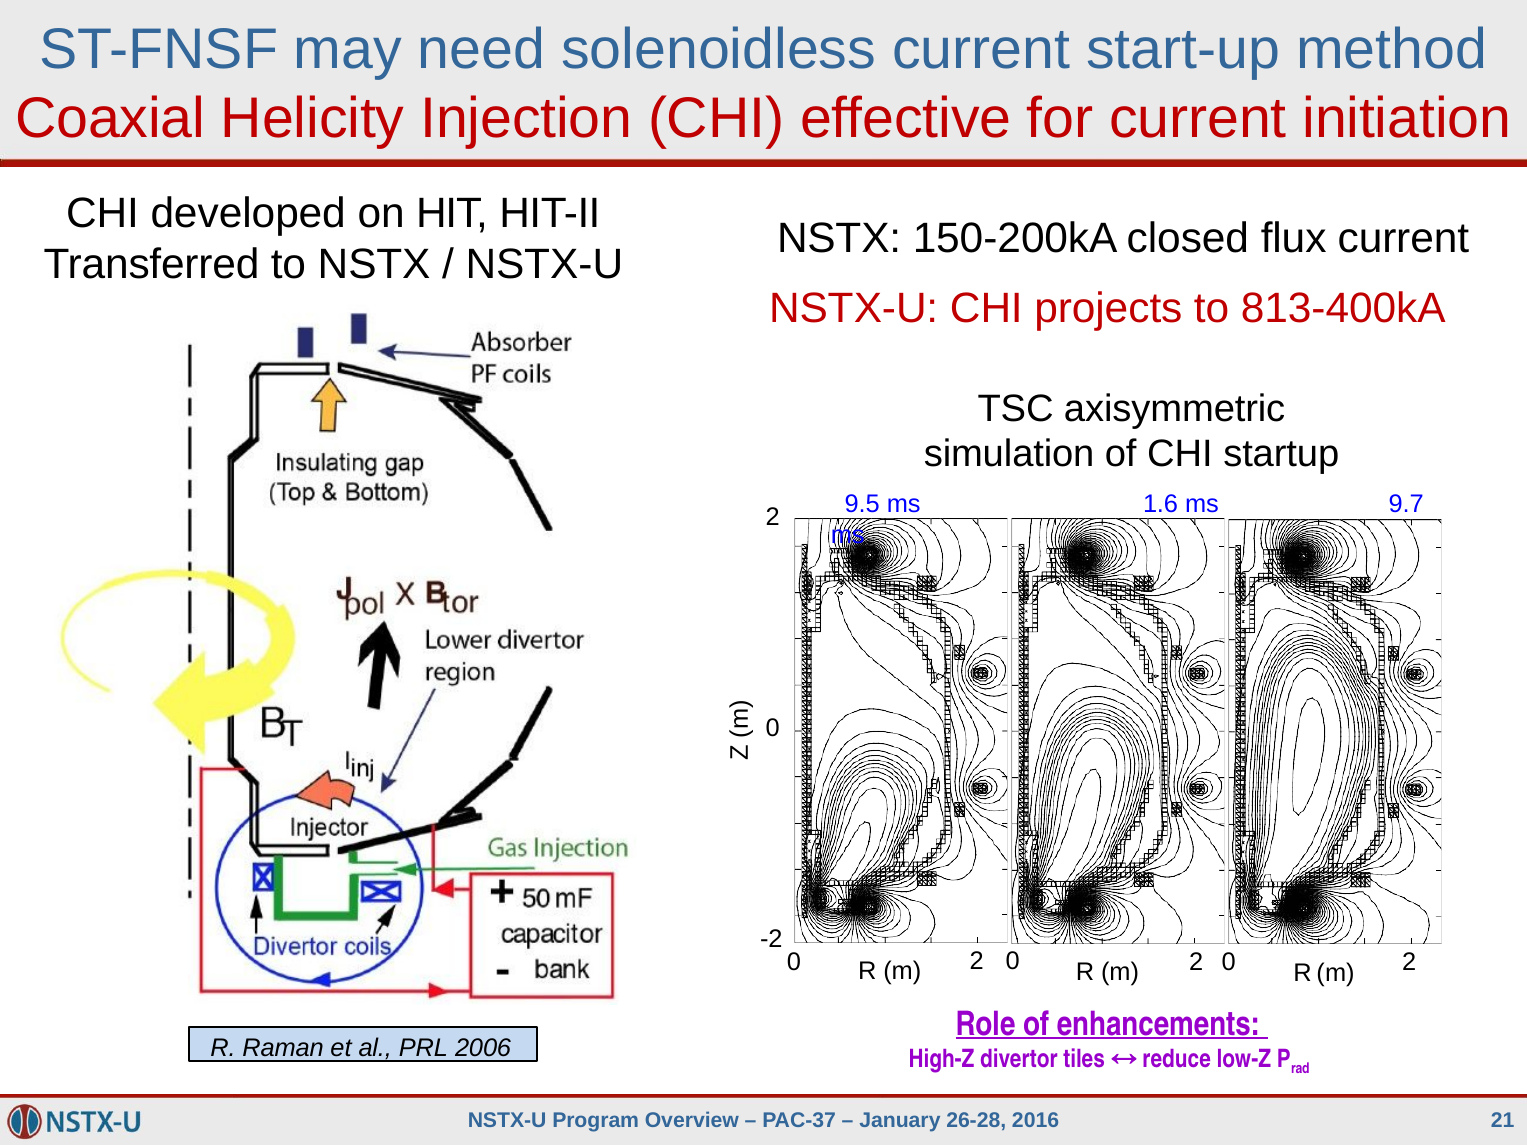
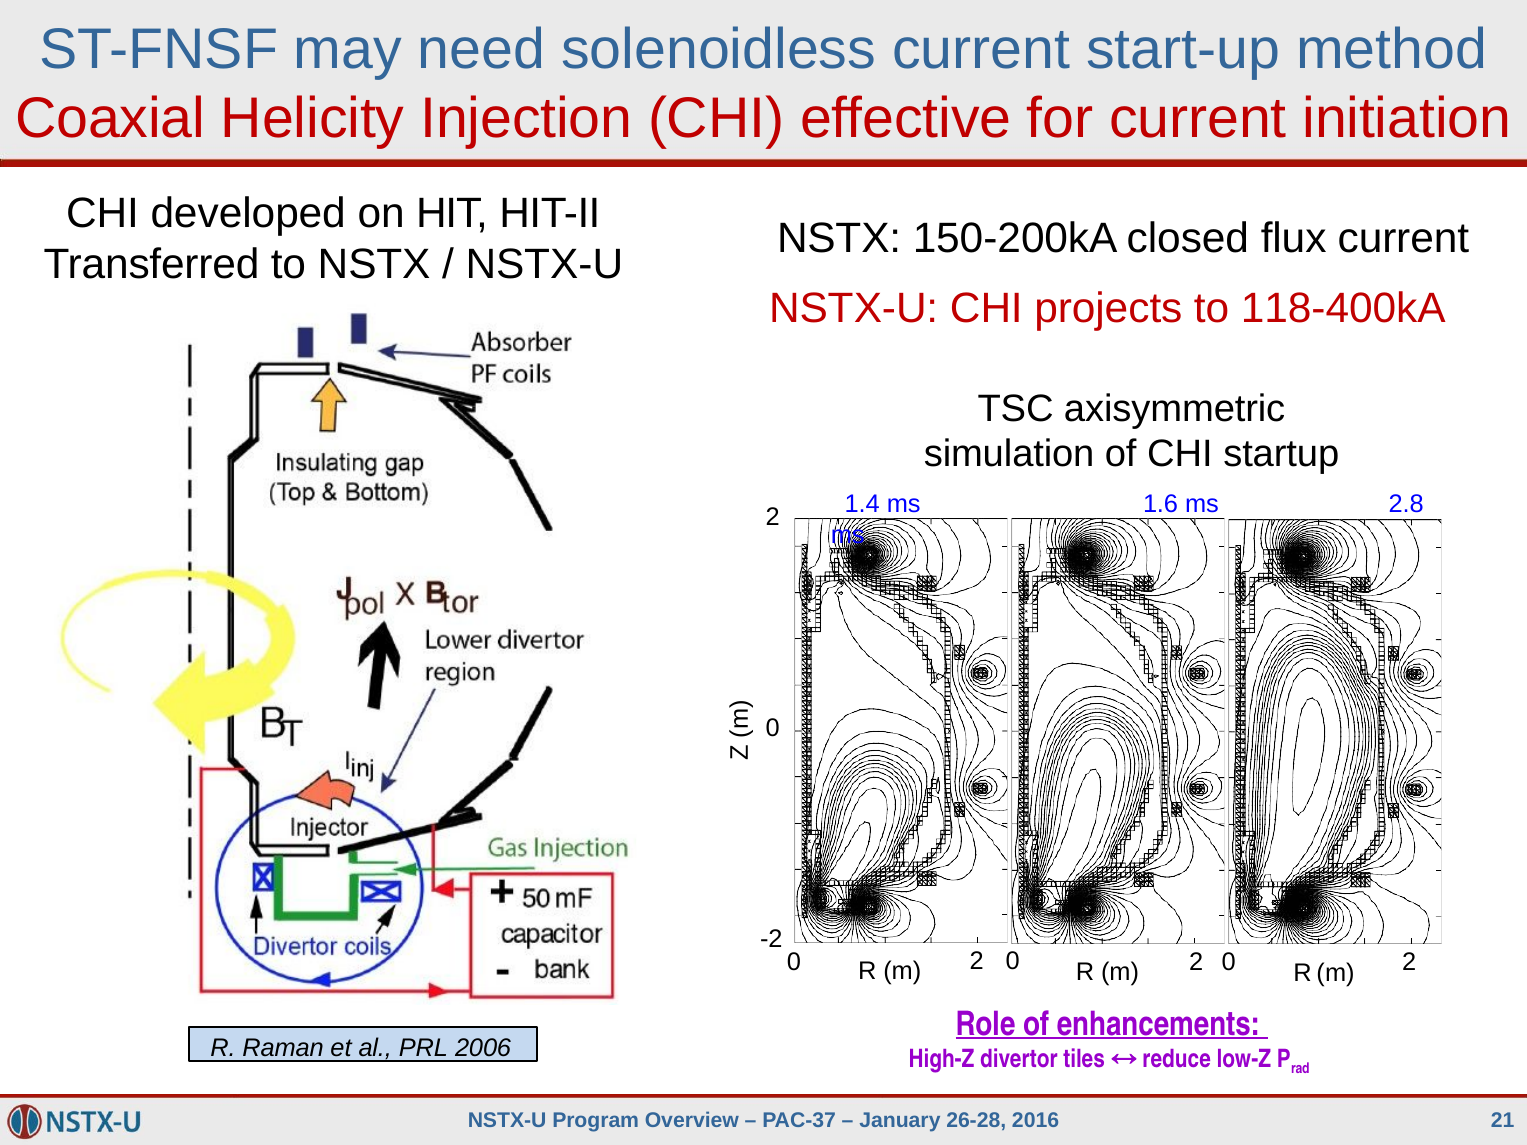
813-400kA: 813-400kA -> 118-400kA (1343, 308)
9.5: 9.5 -> 1.4 (862, 504)
9.7: 9.7 -> 2.8 (1406, 504)
